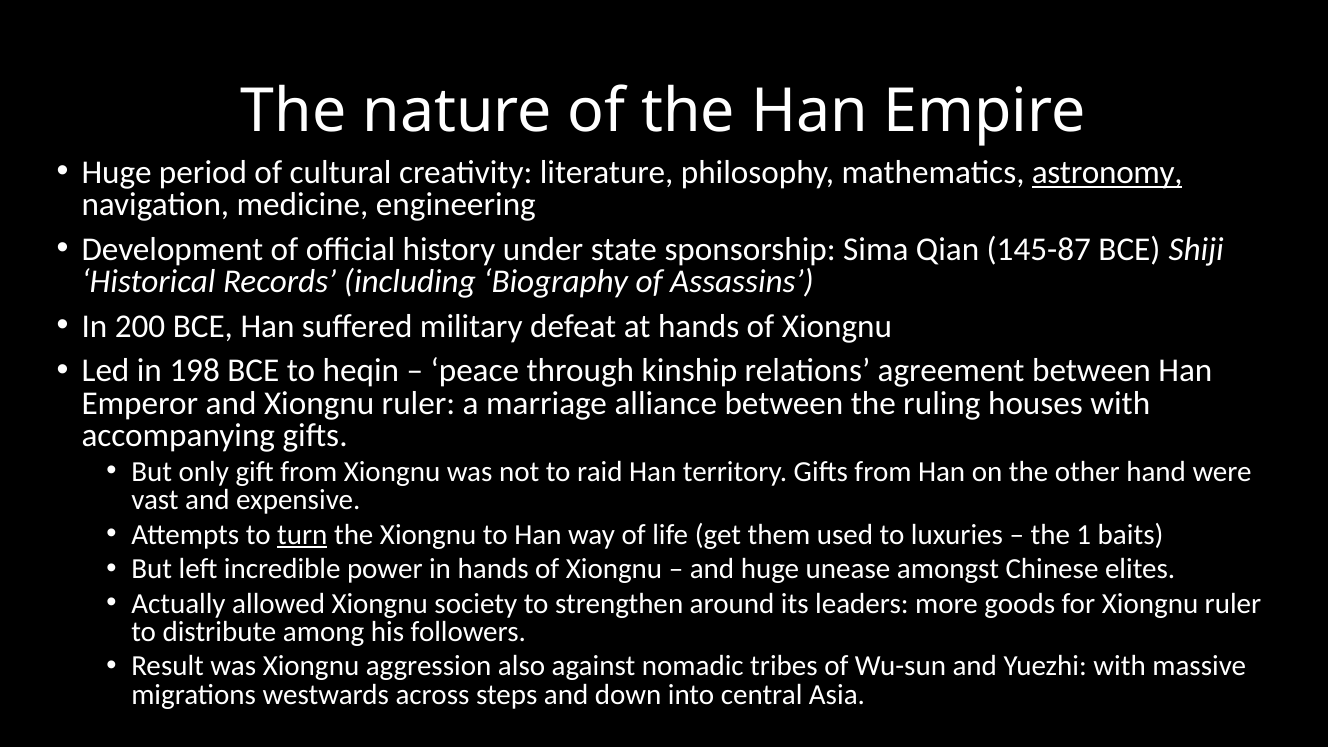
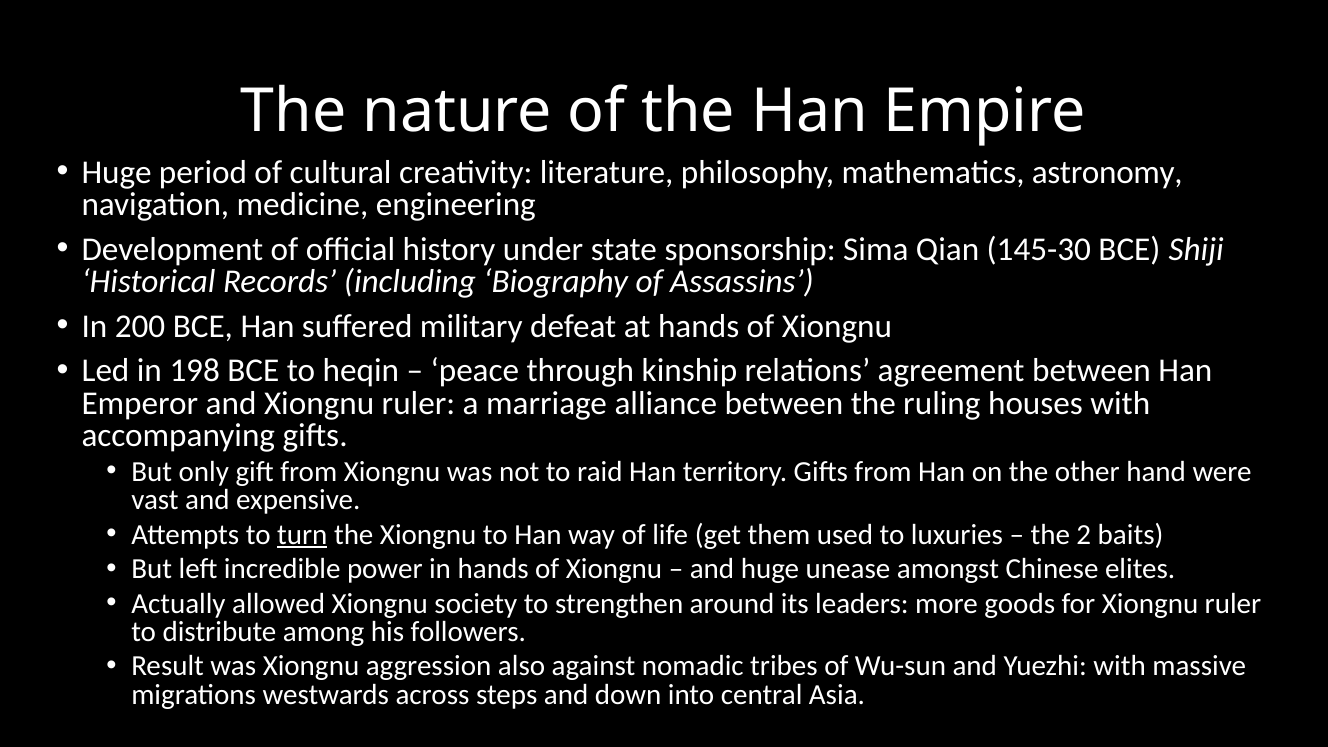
astronomy underline: present -> none (1107, 172)
145-87: 145-87 -> 145-30 (1039, 249)
1: 1 -> 2 (1084, 535)
